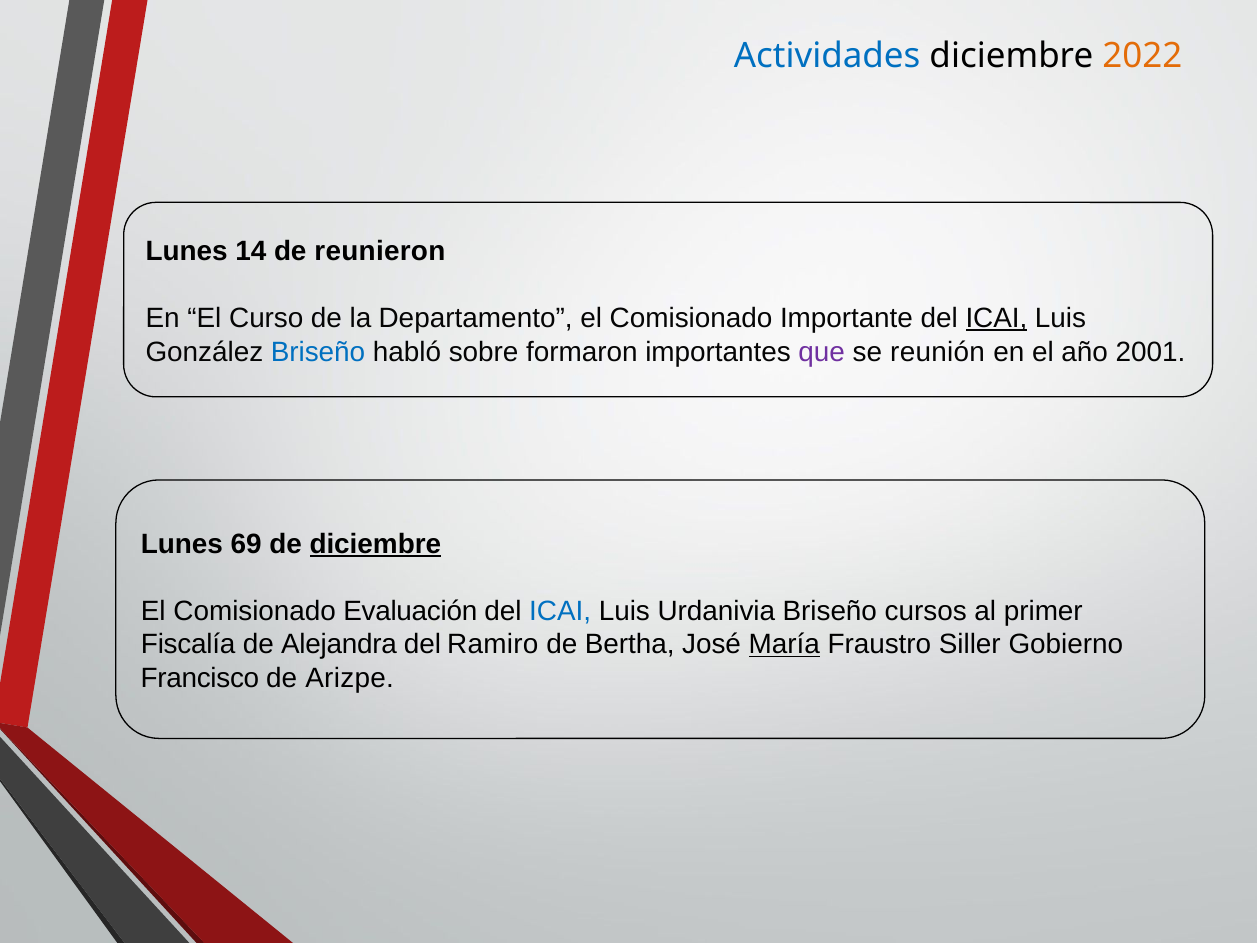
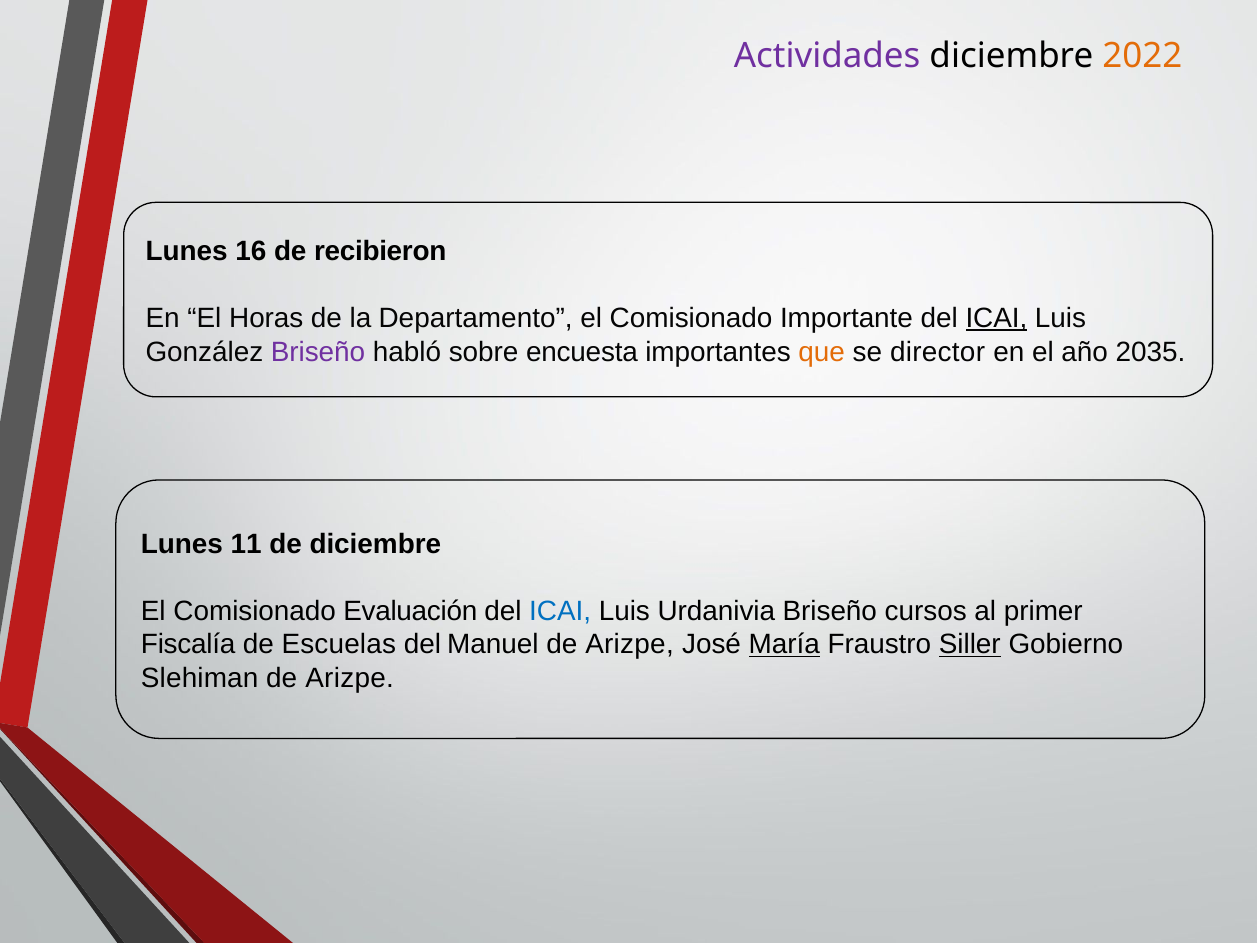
Actividades colour: blue -> purple (827, 56)
14: 14 -> 16 (251, 251)
reunieron: reunieron -> recibieron (380, 251)
Curso: Curso -> Horas (266, 318)
Briseño colour: blue -> purple (318, 352)
formaron: formaron -> encuesta (582, 352)
que colour: purple -> orange (822, 352)
reunión: reunión -> director (938, 352)
2001: 2001 -> 2035 (1150, 352)
69: 69 -> 11 (246, 544)
diciembre underline: present -> none (375, 544)
Alejandra: Alejandra -> Escuelas (339, 644)
Ramiro: Ramiro -> Manuel (493, 644)
Bertha: Bertha -> Arizpe (629, 644)
Siller underline: none -> present (970, 644)
Francisco: Francisco -> Slehiman (200, 678)
